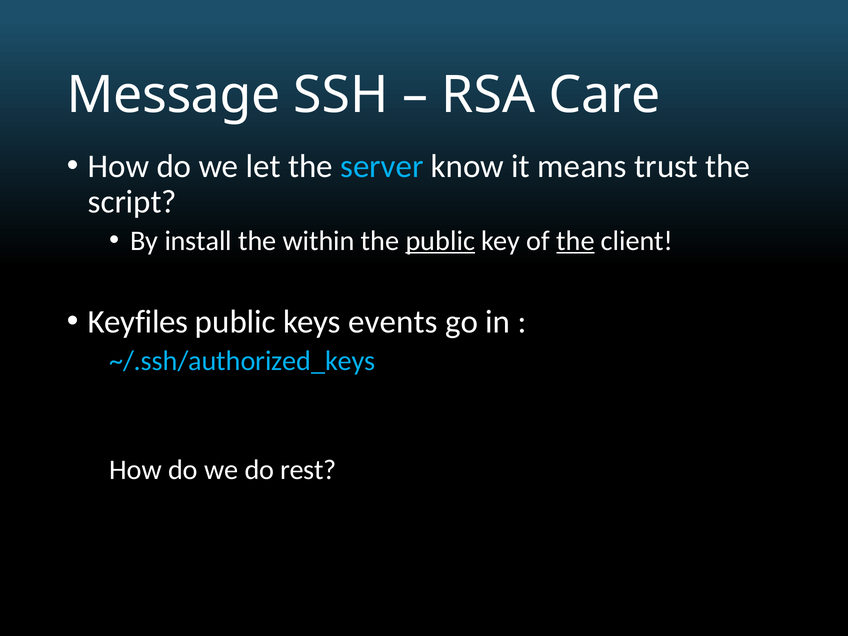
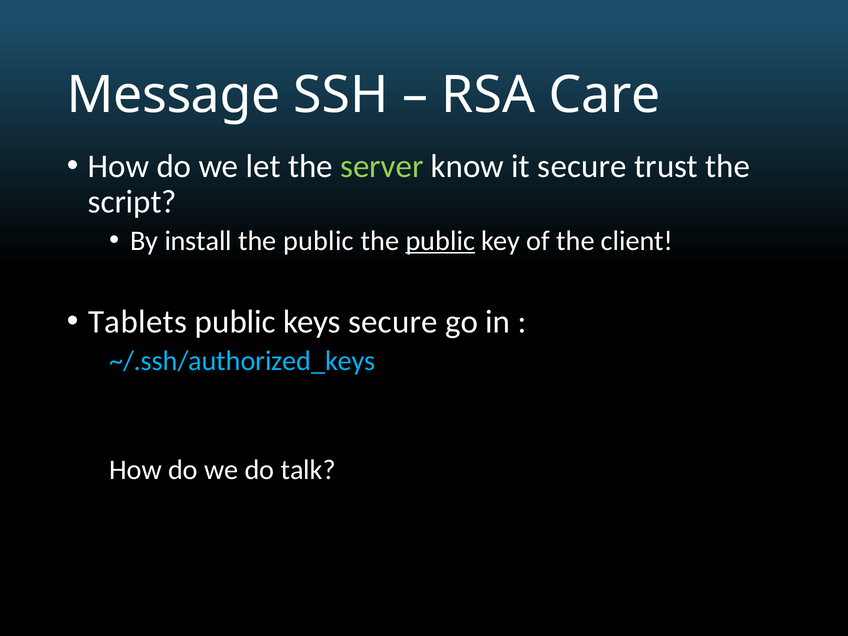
server colour: light blue -> light green (382, 166)
it means: means -> secure (582, 166)
within: within -> public (318, 241)
the underline: present -> none (575, 241)
Keyfiles: Keyfiles -> Tablets (138, 322)
keys events: events -> secure (393, 322)
rest: rest -> talk (308, 470)
